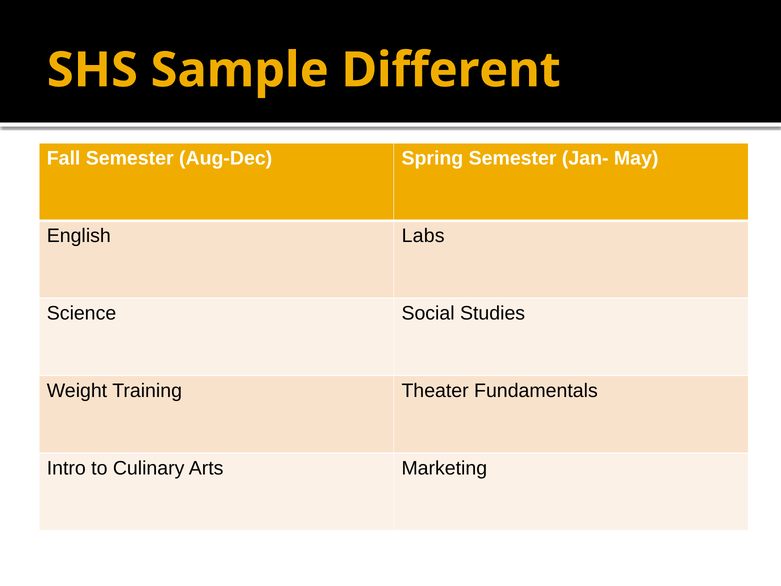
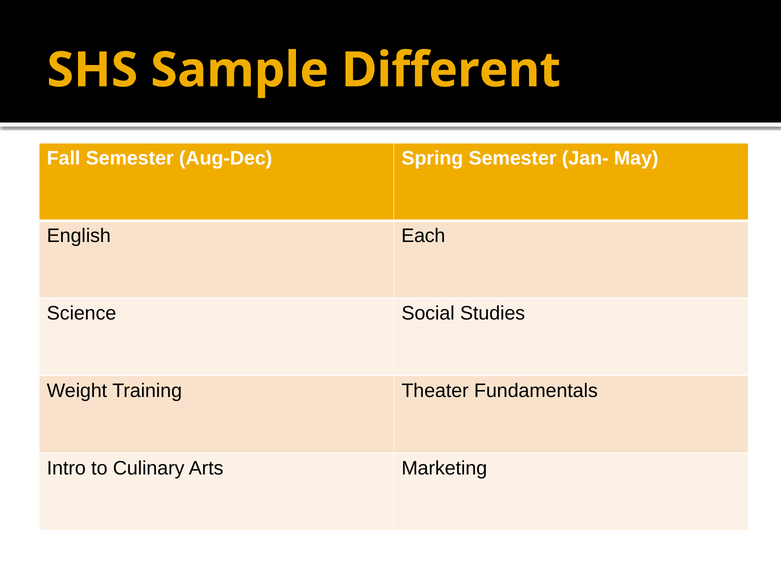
Labs: Labs -> Each (423, 236)
